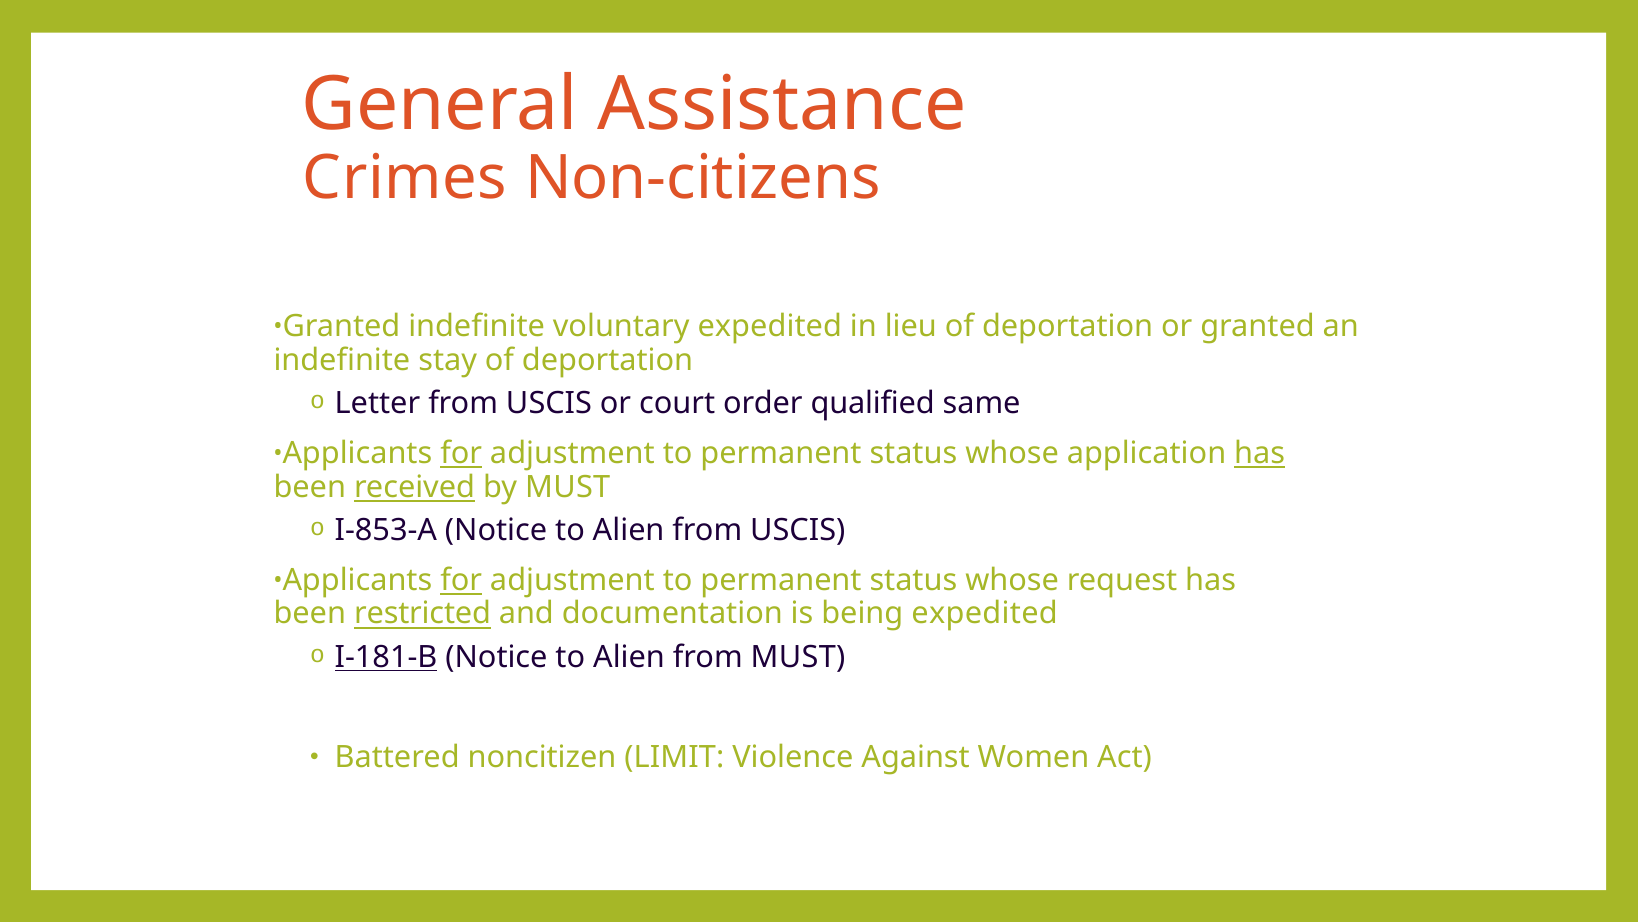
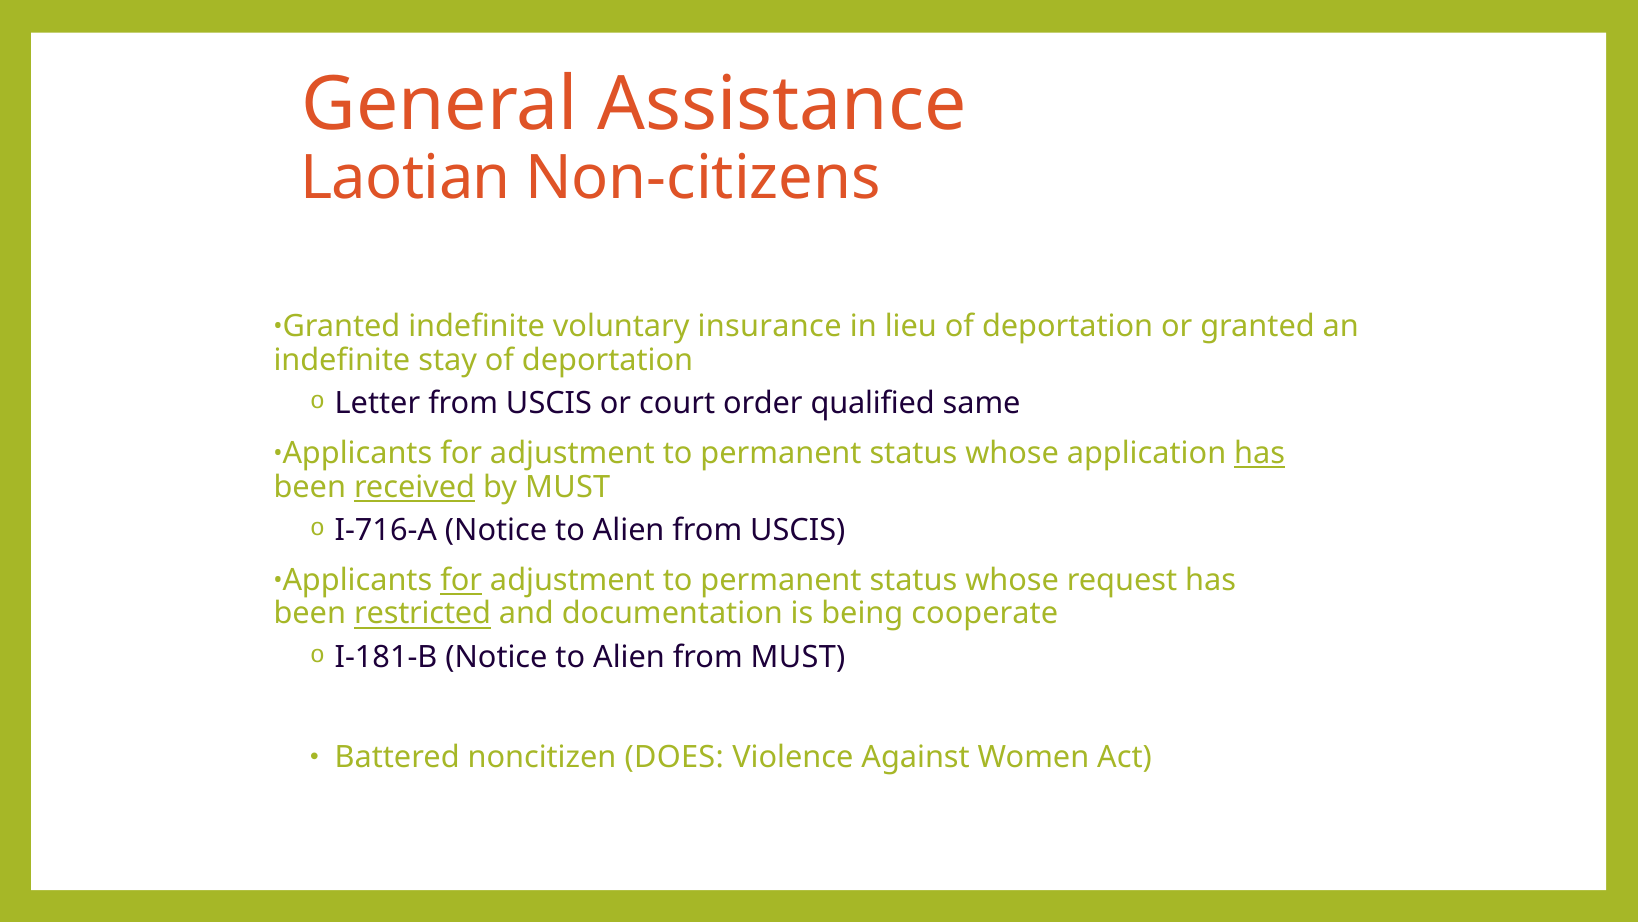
Crimes: Crimes -> Laotian (406, 178)
voluntary expedited: expedited -> insurance (770, 326)
for underline: present -> none (461, 453)
I-853-A: I-853-A -> I-716-A (386, 530)
being expedited: expedited -> cooperate (985, 613)
I-181-B underline: present -> none (386, 657)
LIMIT: LIMIT -> DOES (674, 757)
